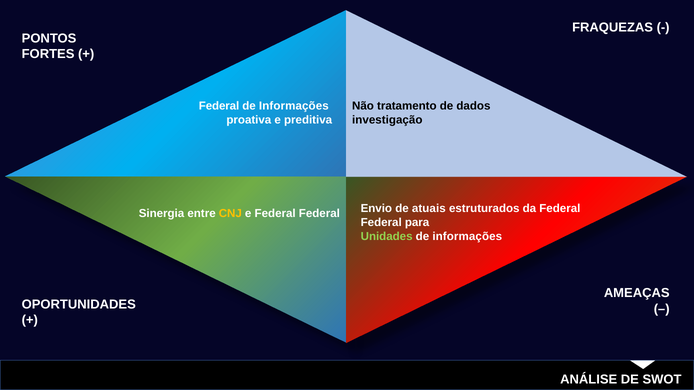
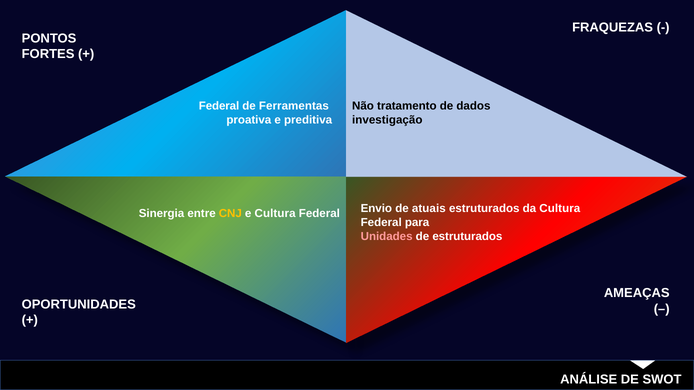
Informações: Informações -> Ferramentas (294, 106)
e Federal: Federal -> Cultura (275, 214)
da Federal: Federal -> Cultura (560, 209)
Unidades colour: light green -> pink (387, 236)
informações: informações -> estruturados (467, 236)
